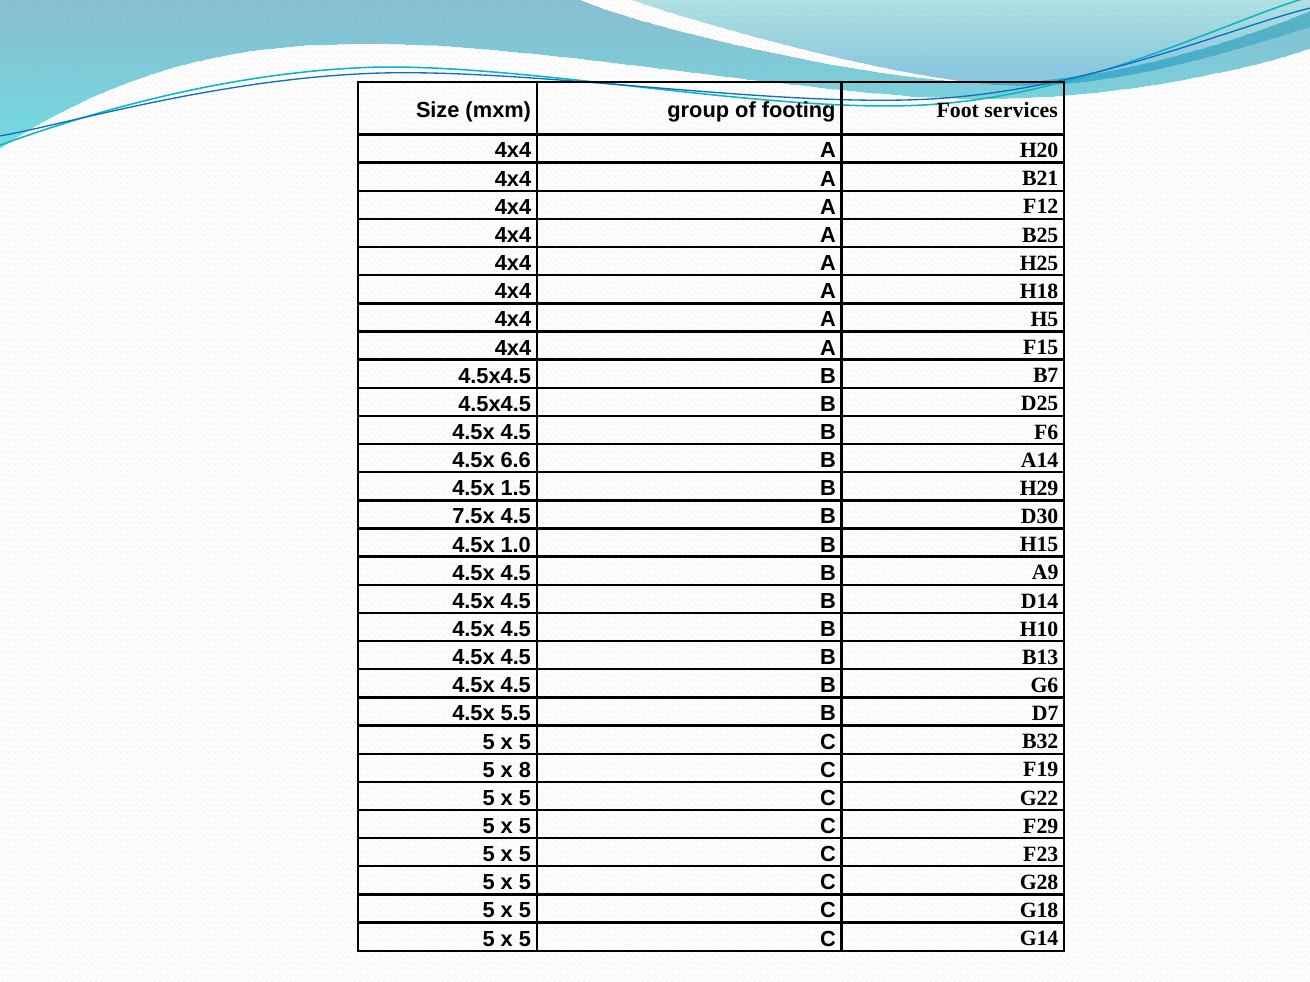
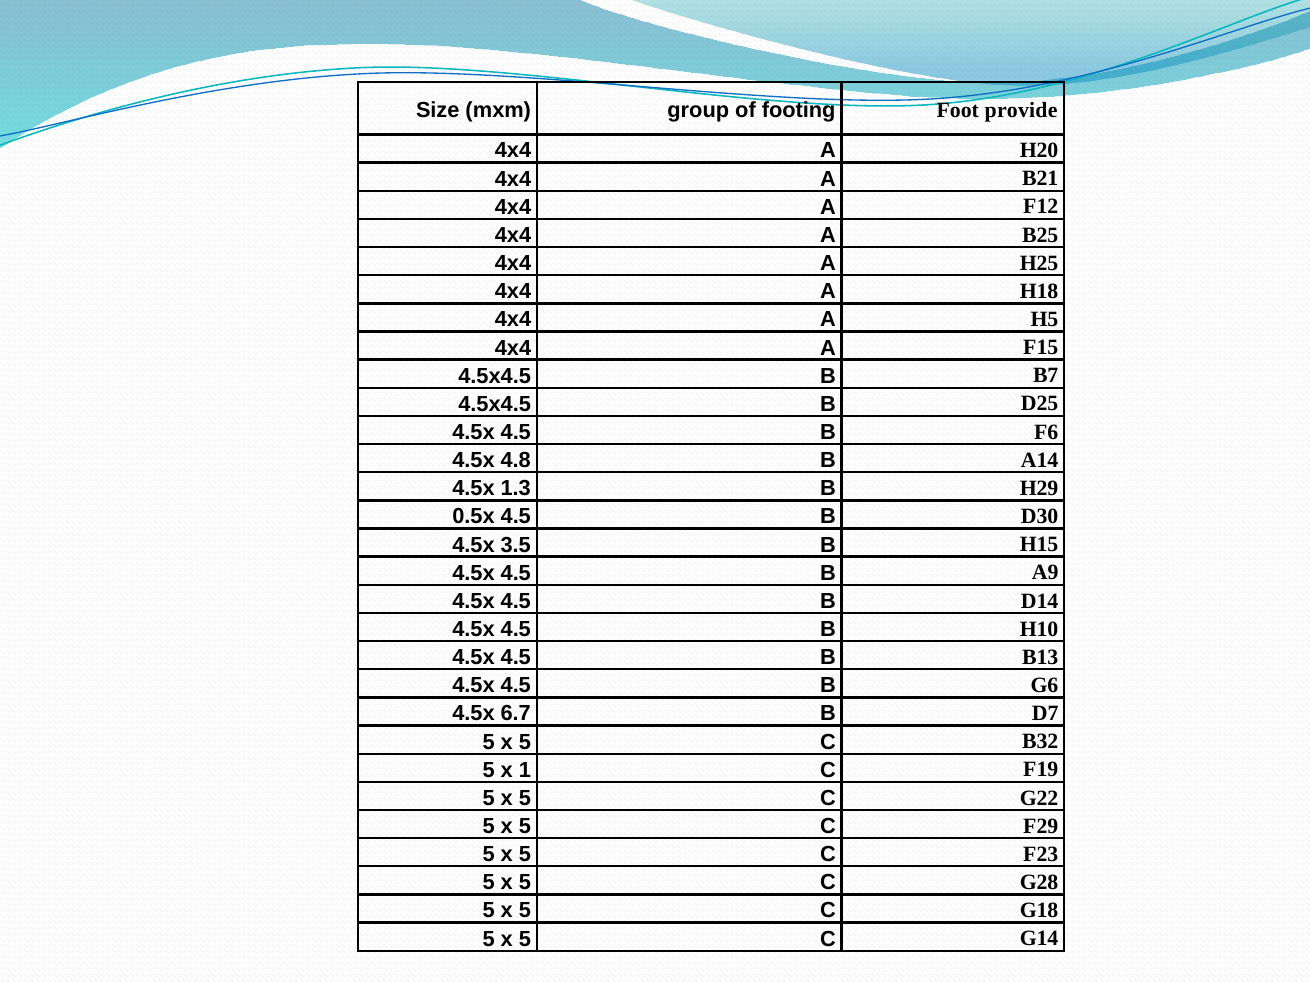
services: services -> provide (1021, 110)
6.6: 6.6 -> 4.8 (516, 461)
1.5: 1.5 -> 1.3 (516, 489)
7.5x: 7.5x -> 0.5x (473, 517)
1.0: 1.0 -> 3.5 (516, 545)
5.5: 5.5 -> 6.7 (516, 714)
8: 8 -> 1 (525, 770)
